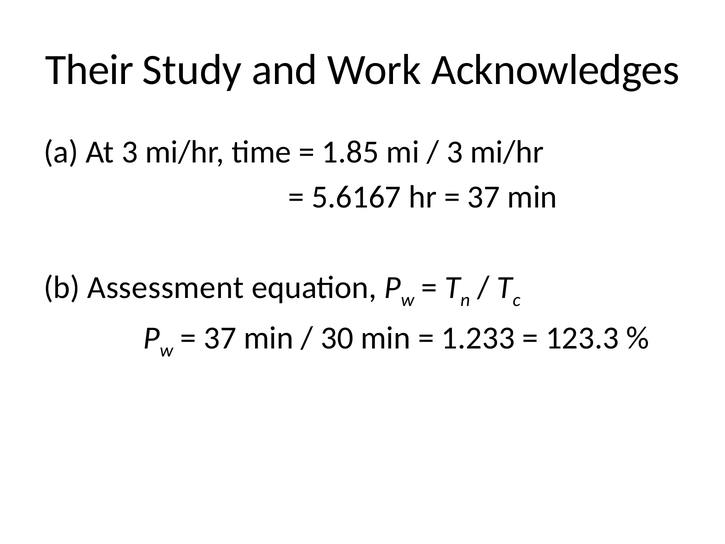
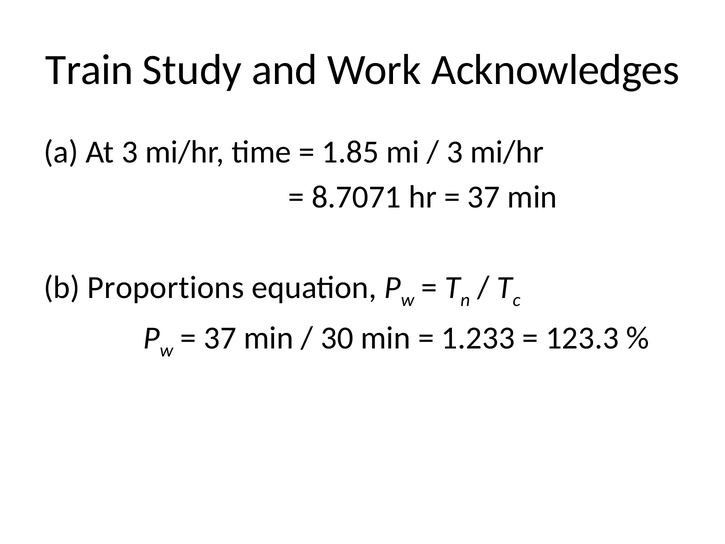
Their: Their -> Train (89, 70)
5.6167: 5.6167 -> 8.7071 (356, 197)
Assessment: Assessment -> Proportions (166, 287)
